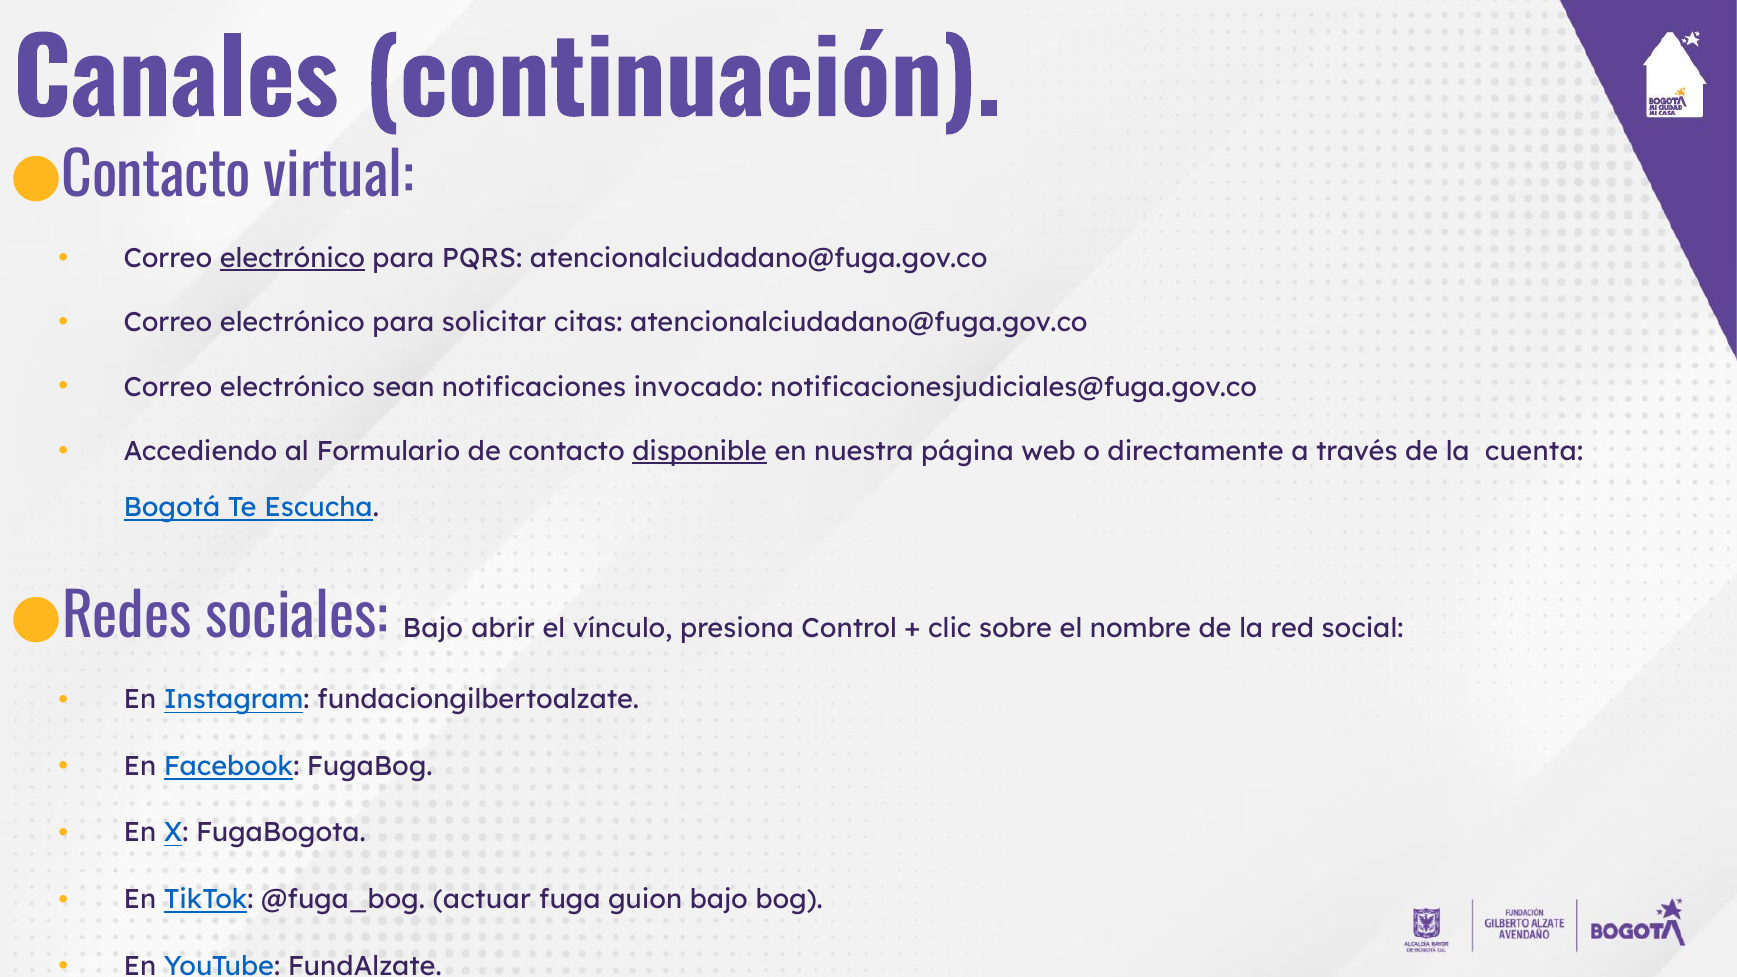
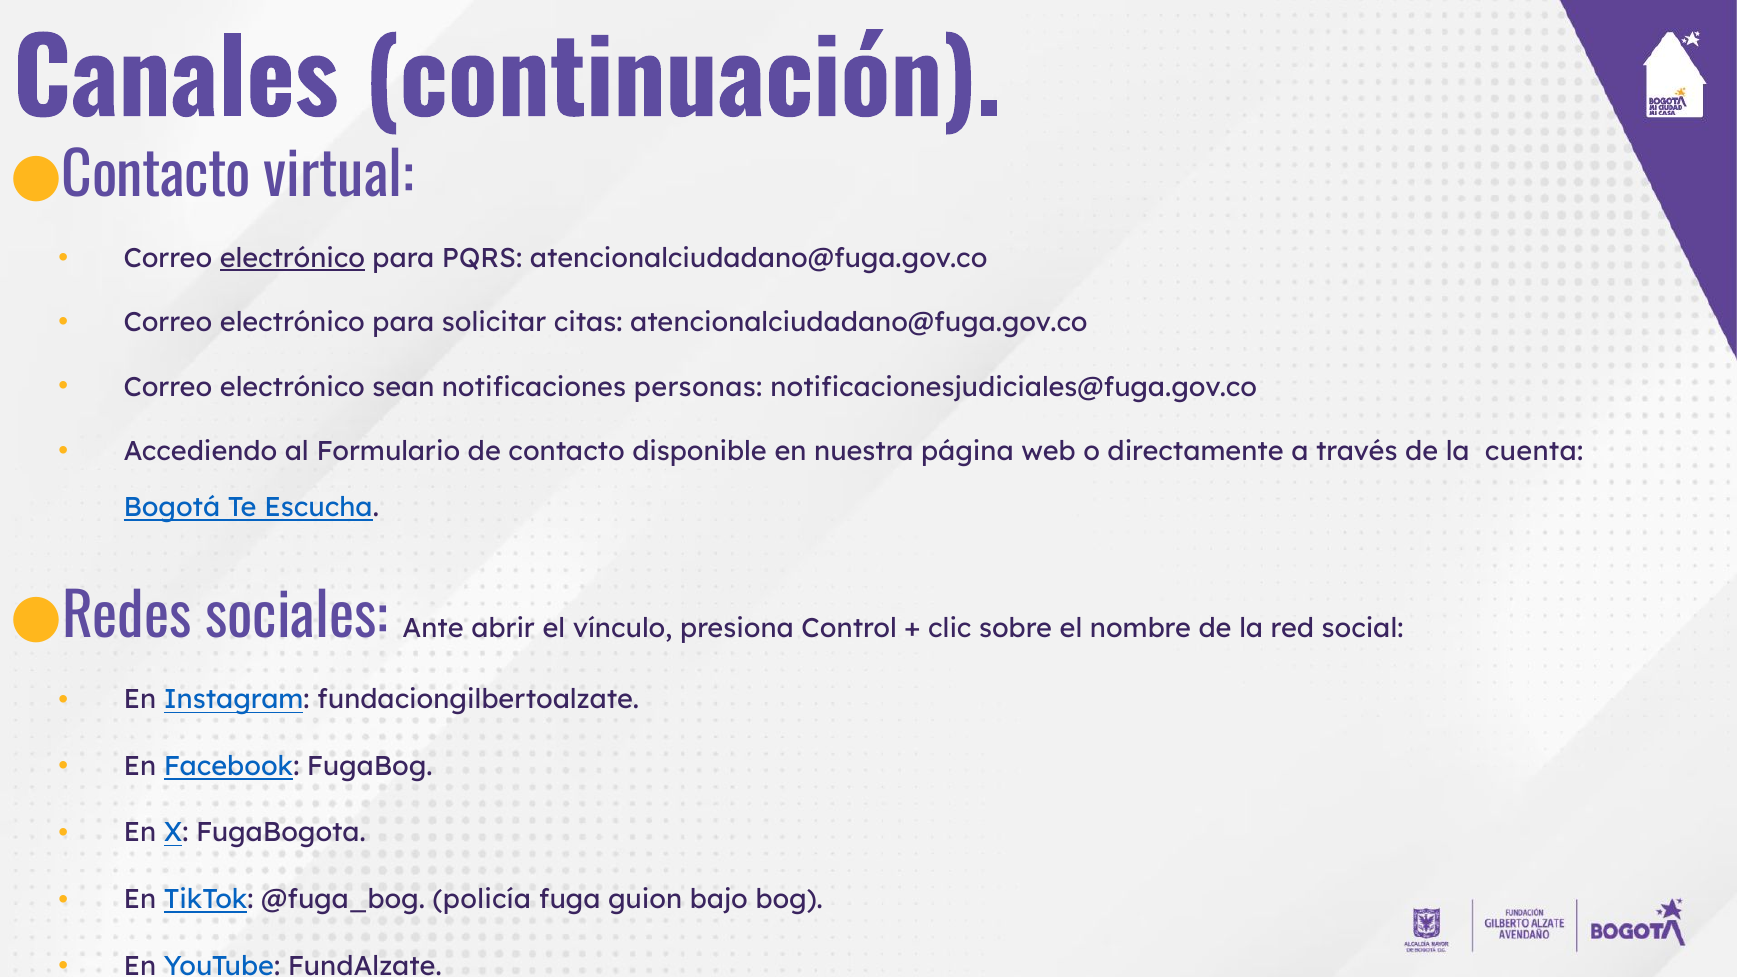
invocado: invocado -> personas (698, 387)
disponible underline: present -> none (700, 452)
sociales Bajo: Bajo -> Ante (433, 628)
actuar: actuar -> policía (482, 900)
